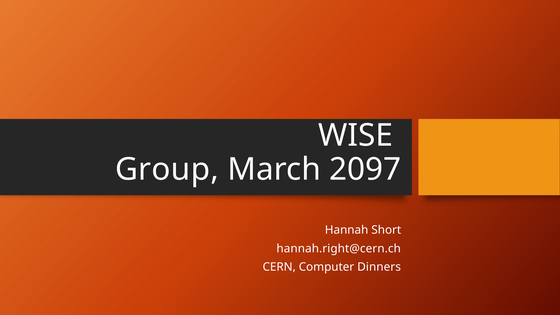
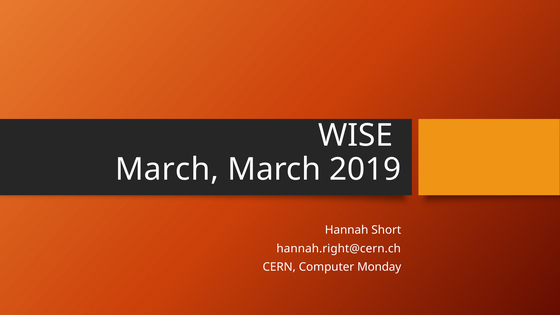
Group: Group -> March (167, 169)
2097: 2097 -> 2019 (365, 169)
Dinners: Dinners -> Monday (379, 267)
